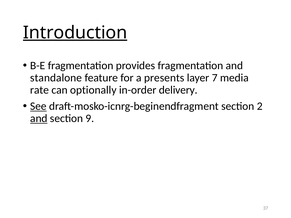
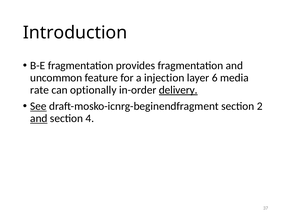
Introduction underline: present -> none (75, 33)
standalone: standalone -> uncommon (56, 78)
presents: presents -> injection (164, 78)
7: 7 -> 6 (215, 78)
delivery underline: none -> present (178, 90)
9: 9 -> 4 (90, 119)
